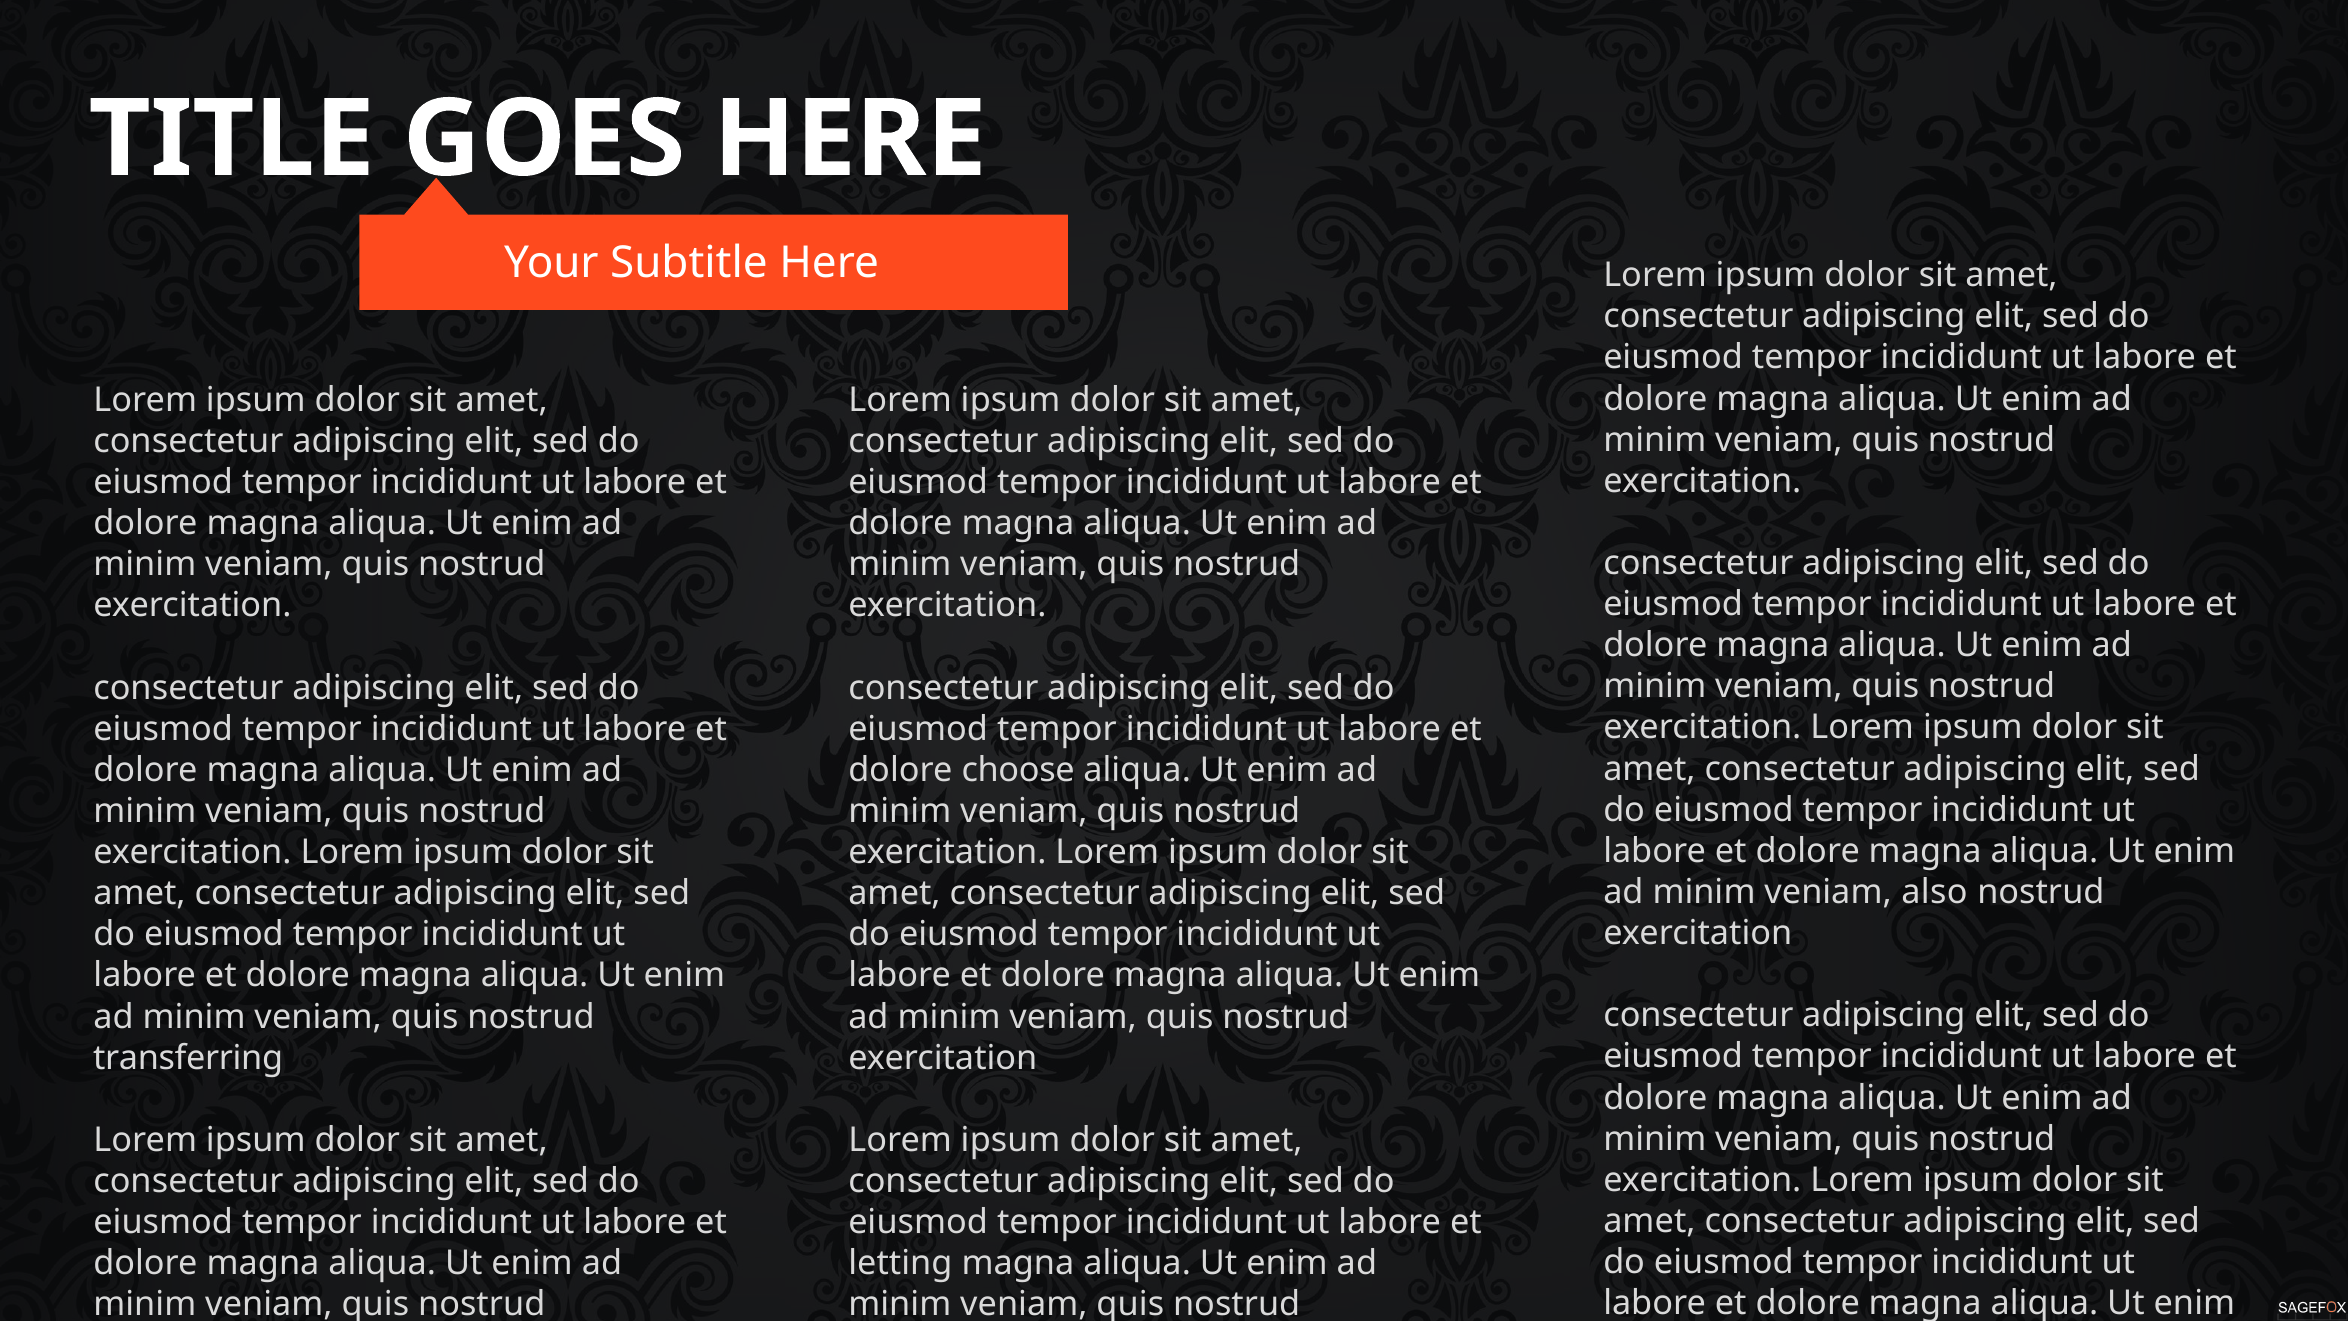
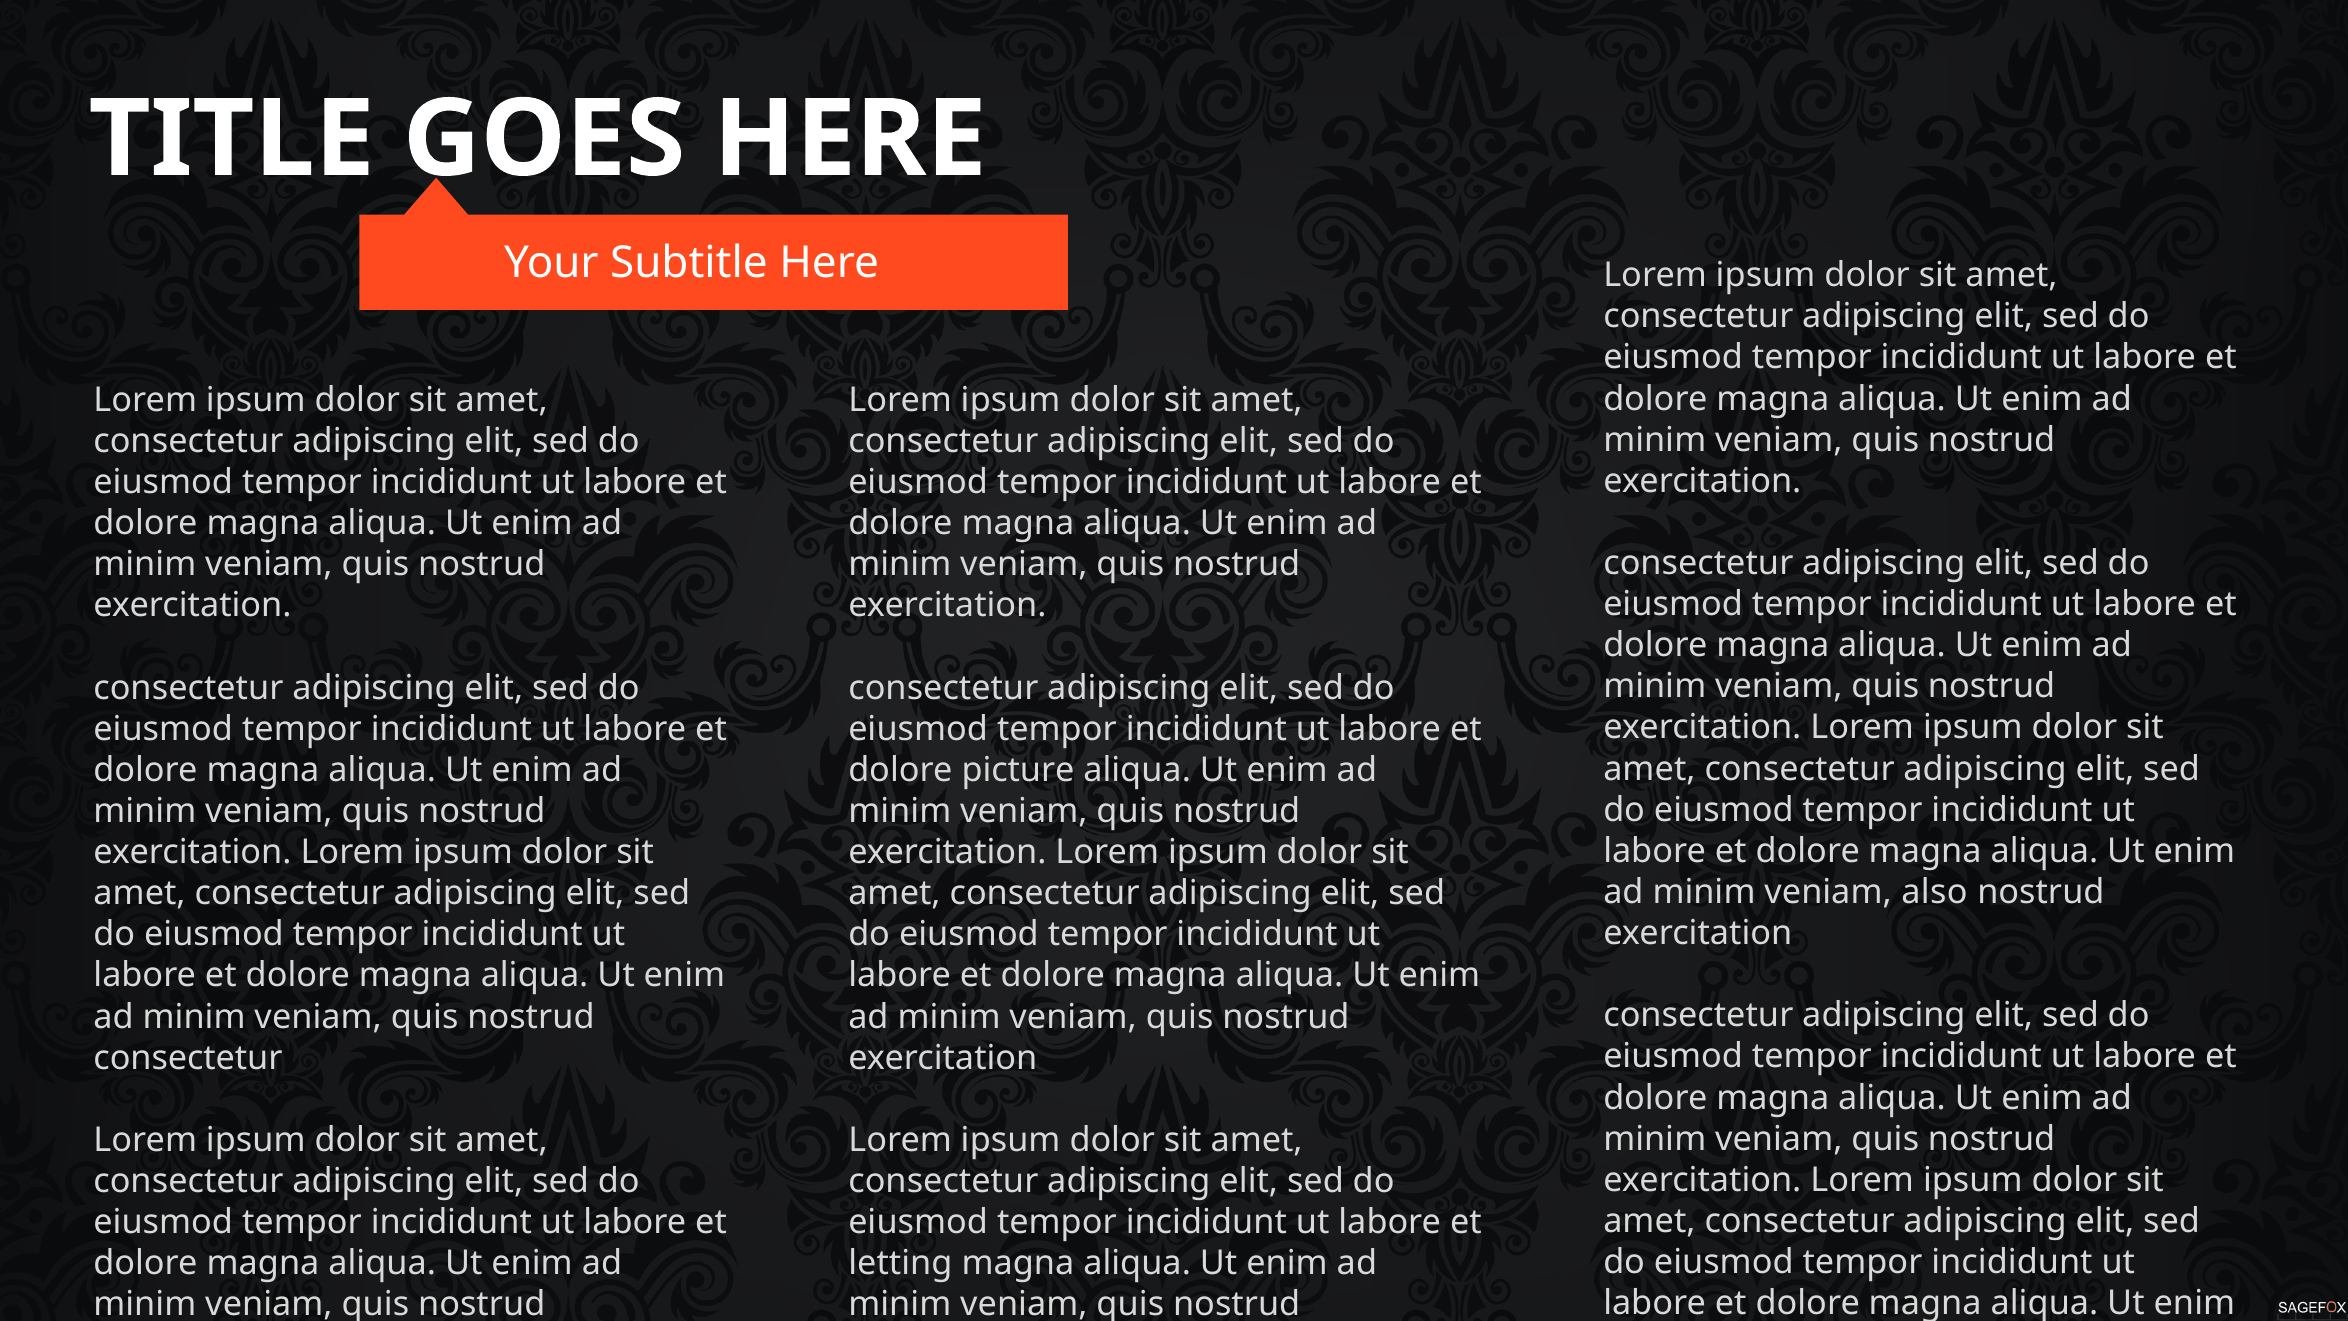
choose: choose -> picture (1018, 770)
transferring: transferring -> consectetur (188, 1058)
